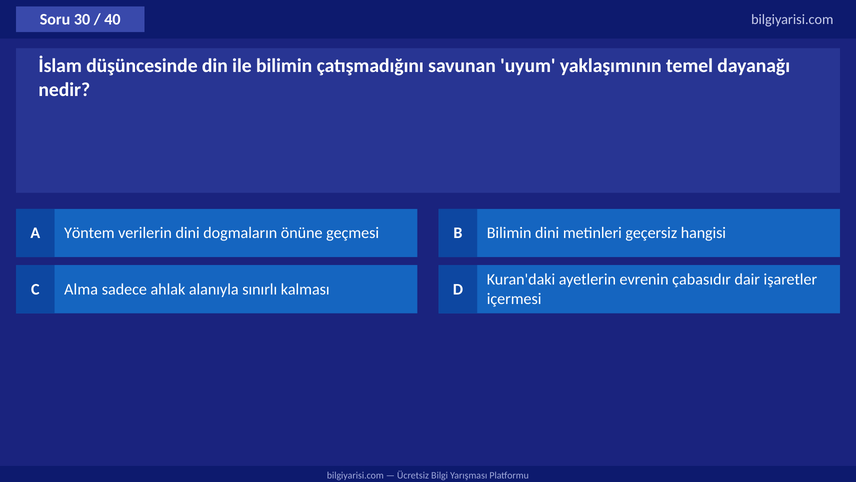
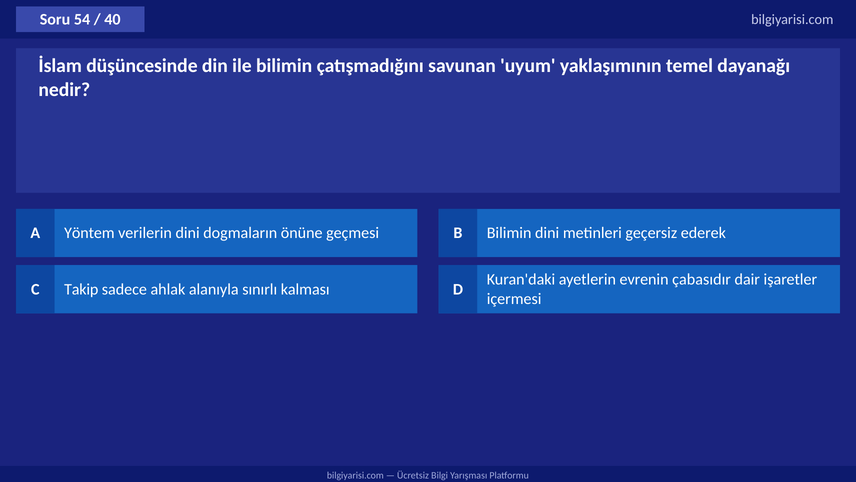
30: 30 -> 54 (82, 20)
hangisi: hangisi -> ederek (703, 233)
Alma: Alma -> Takip (81, 289)
